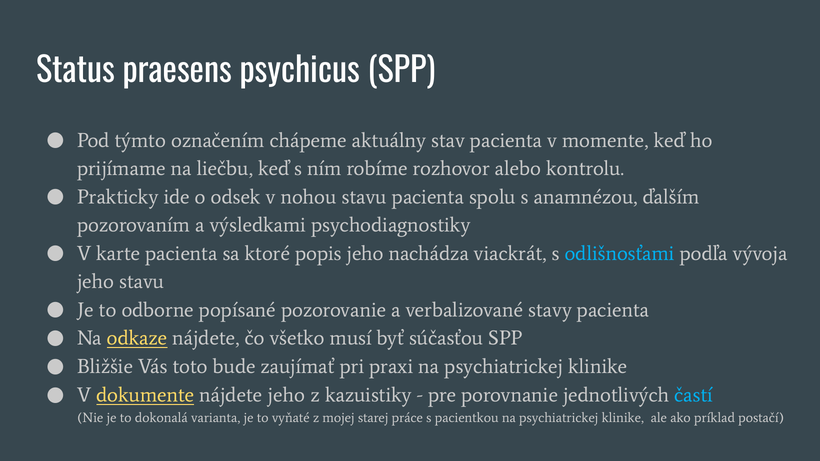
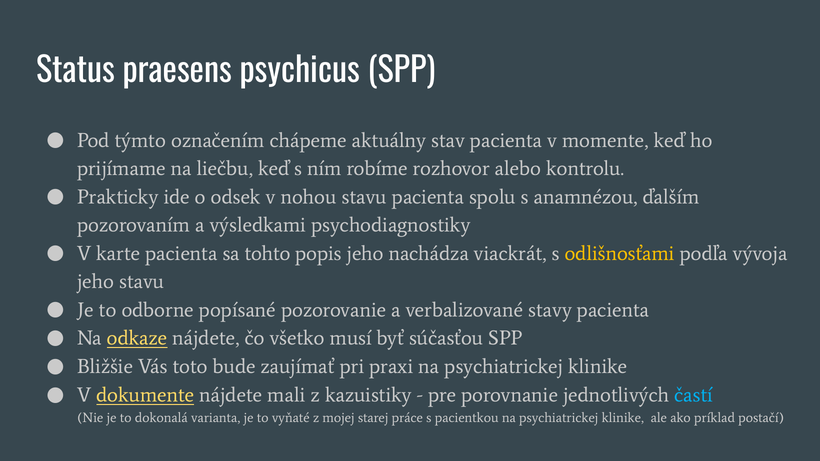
ktoré: ktoré -> tohto (268, 254)
odlišnosťami colour: light blue -> yellow (620, 254)
nájdete jeho: jeho -> mali (286, 395)
